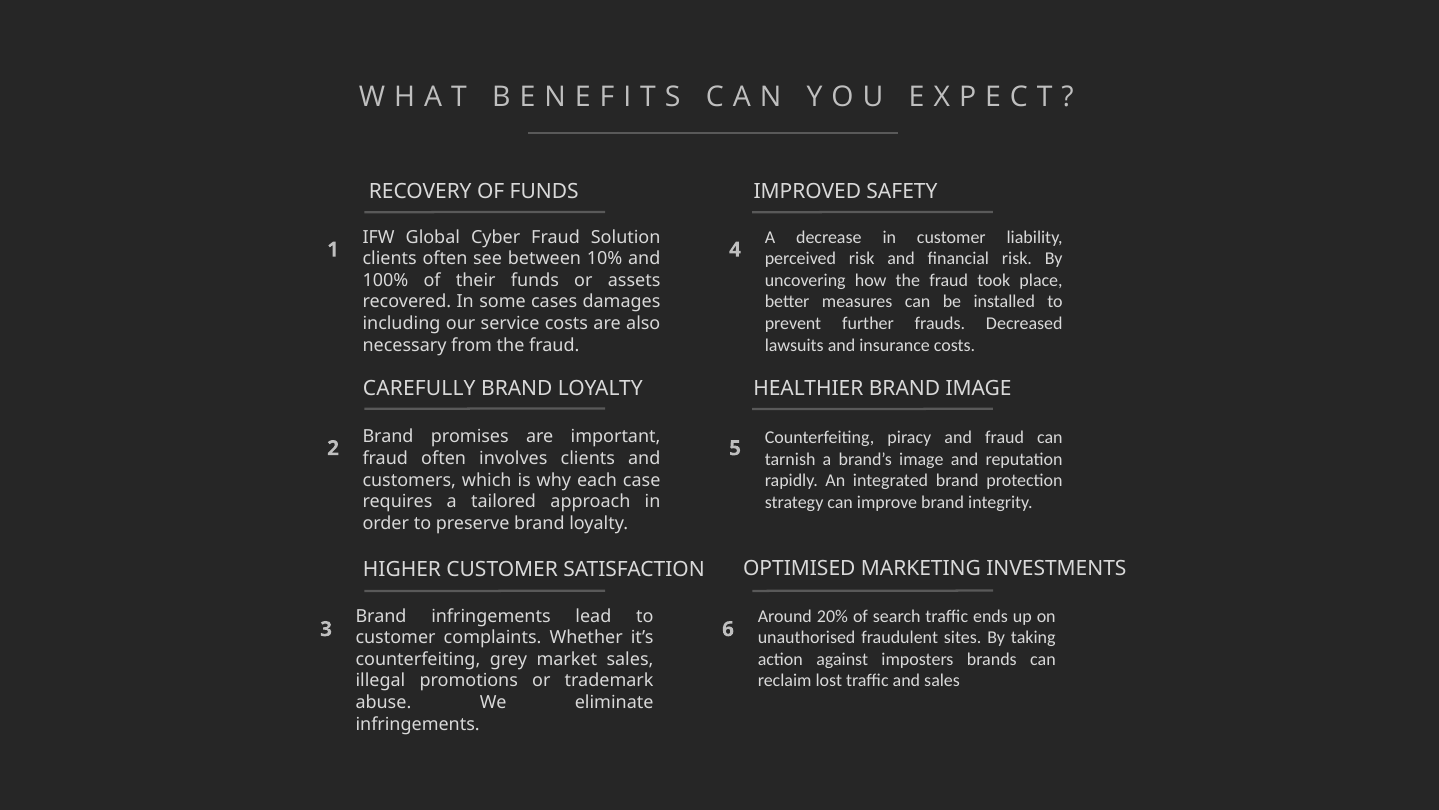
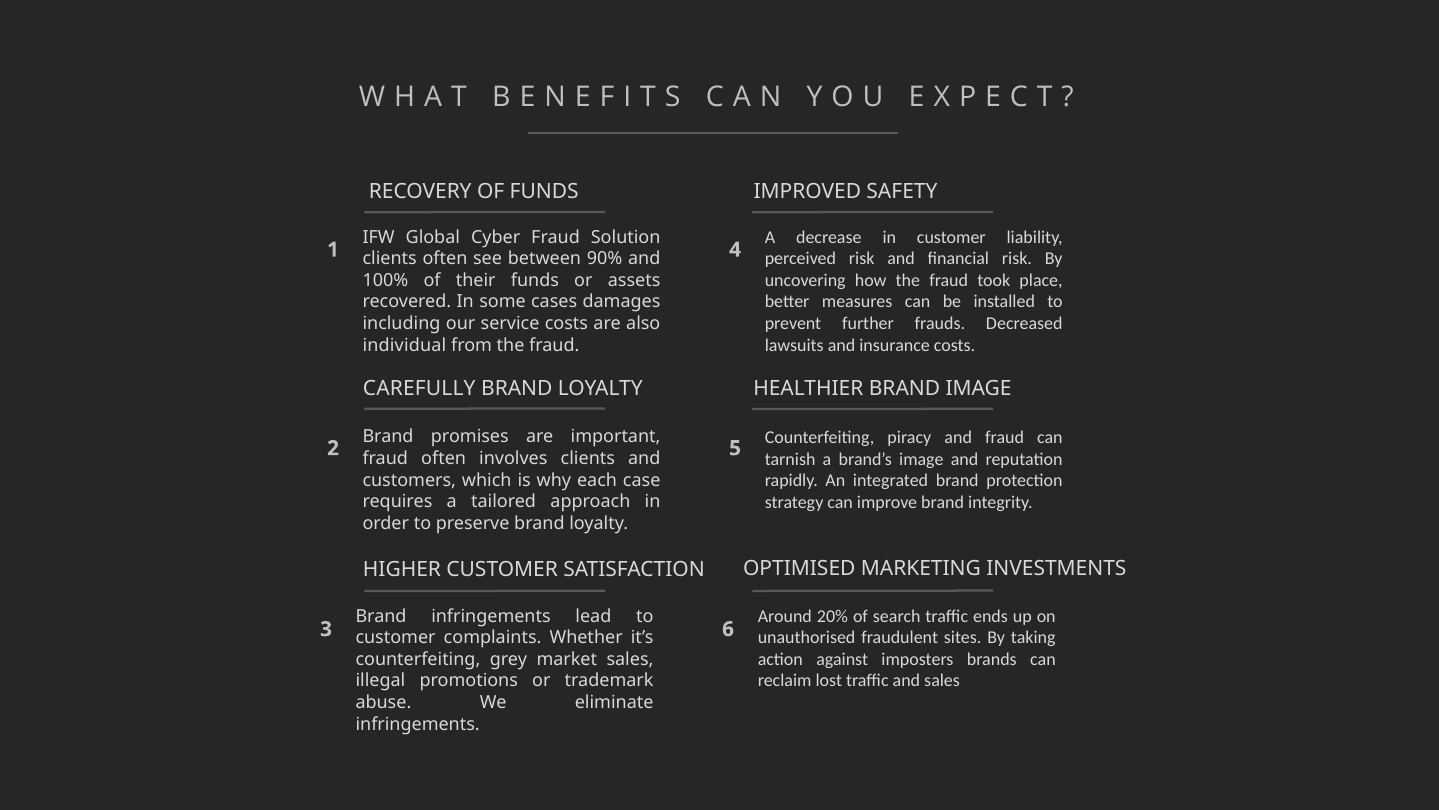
10%: 10% -> 90% (605, 259)
necessary: necessary -> individual (404, 345)
